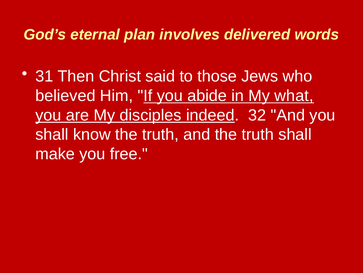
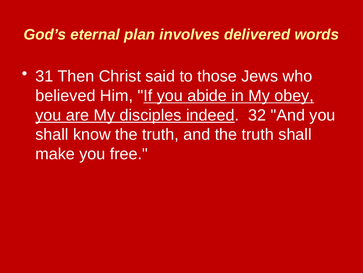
what: what -> obey (294, 96)
